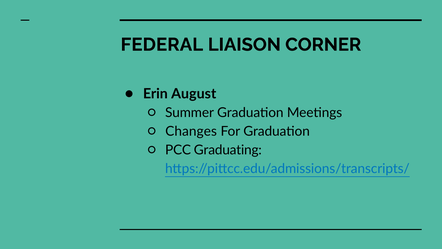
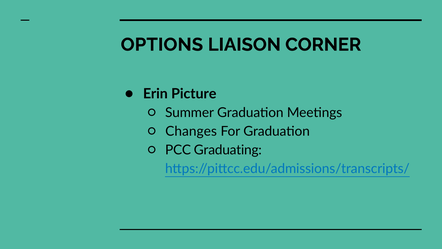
FEDERAL: FEDERAL -> OPTIONS (162, 45)
August: August -> Picture (194, 94)
